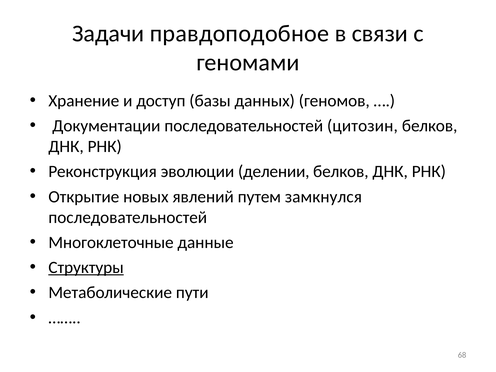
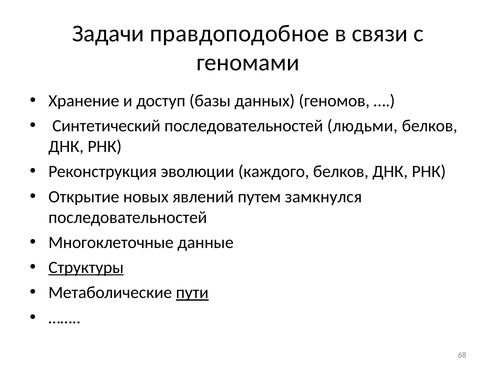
Документации: Документации -> Синтетический (106, 126)
цитозин: цитозин -> людьми (362, 126)
делении: делении -> каждого (274, 172)
пути underline: none -> present (192, 293)
